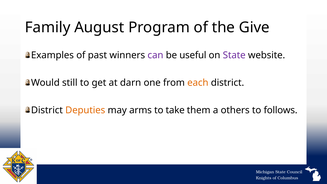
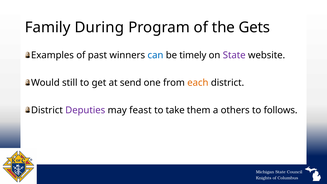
August: August -> During (99, 27)
Give: Give -> Gets (254, 27)
can colour: purple -> blue (155, 55)
useful: useful -> timely (193, 55)
darn: darn -> send (131, 83)
Deputies colour: orange -> purple (85, 110)
arms: arms -> feast (140, 110)
